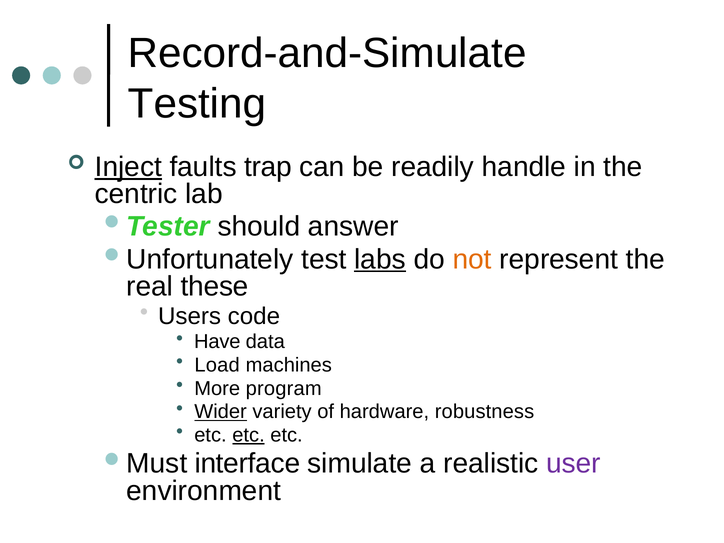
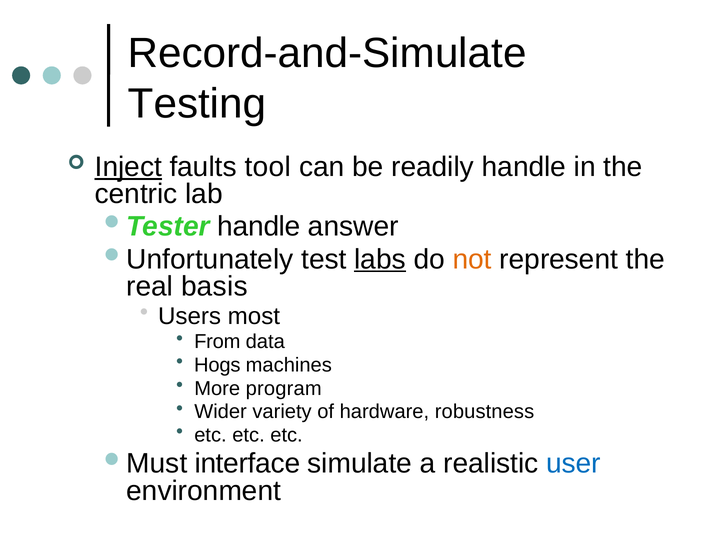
trap: trap -> tool (268, 167)
should: should -> handle (259, 227)
these: these -> basis (214, 286)
code: code -> most (254, 316)
Have: Have -> From (217, 342)
Load: Load -> Hogs (217, 365)
Wider underline: present -> none (221, 412)
etc underline: present -> none (248, 435)
user colour: purple -> blue (573, 464)
